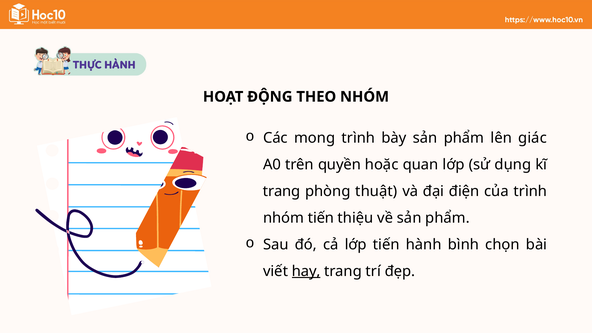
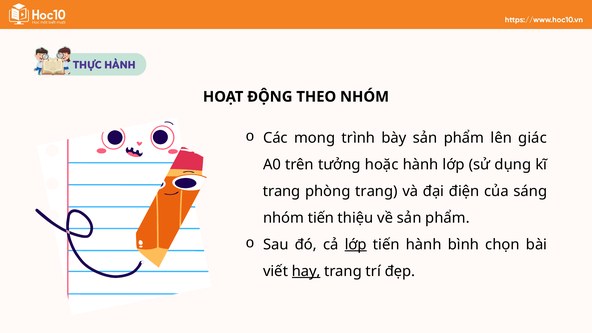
quyền: quyền -> tưởng (339, 165)
hoặc quan: quan -> hành (420, 165)
phòng thuật: thuật -> trang (376, 191)
của trình: trình -> sáng (530, 191)
lớp underline: none -> present (356, 245)
